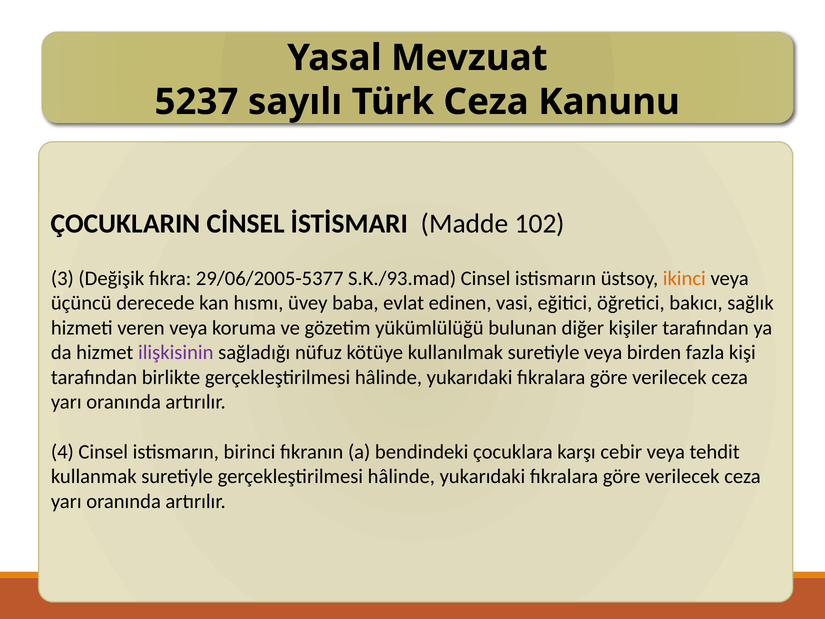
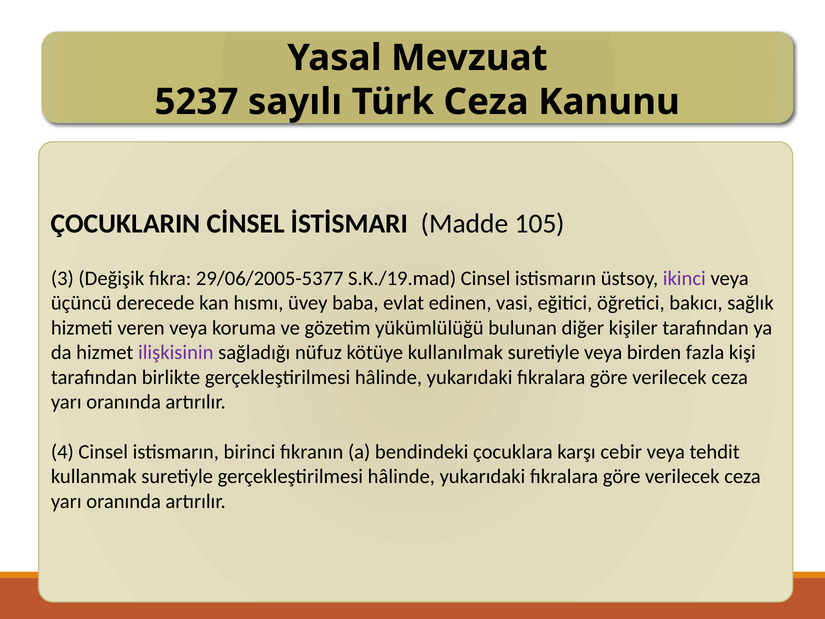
102: 102 -> 105 (540, 224)
S.K./93.mad: S.K./93.mad -> S.K./19.mad (402, 278)
ikinci colour: orange -> purple (684, 278)
